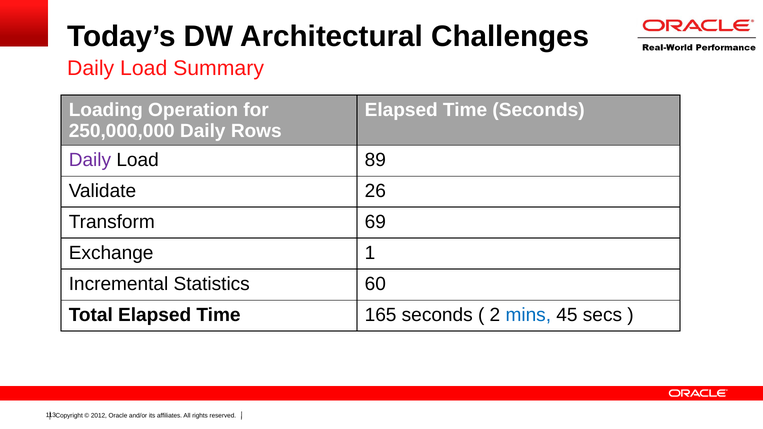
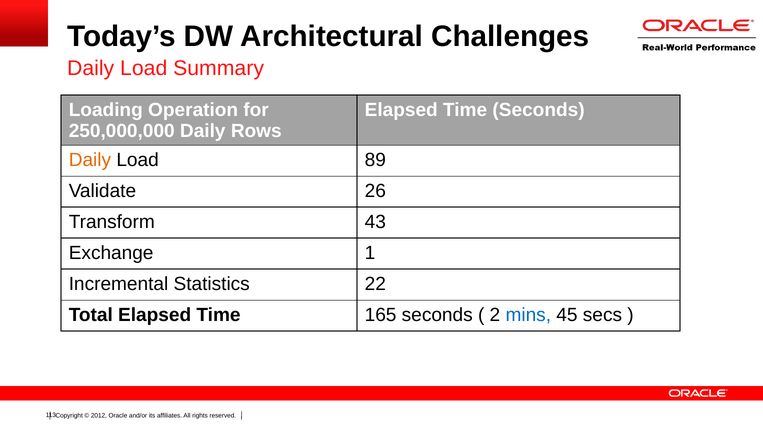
Daily colour: purple -> orange (90, 160)
69: 69 -> 43 (375, 222)
60: 60 -> 22 (375, 284)
